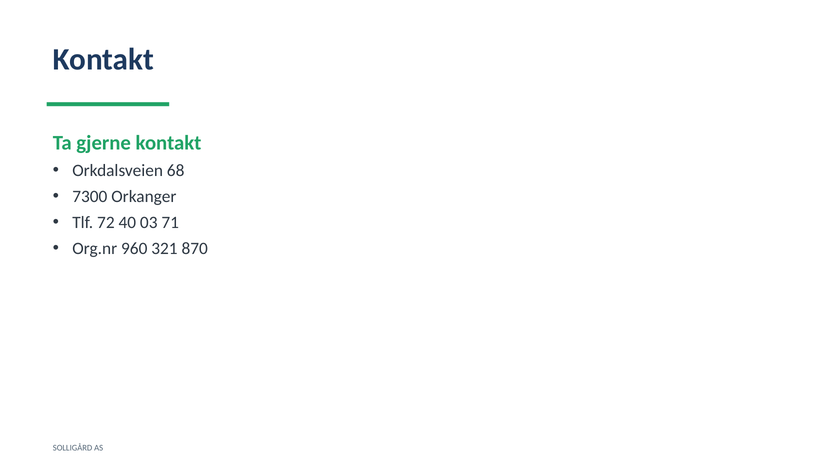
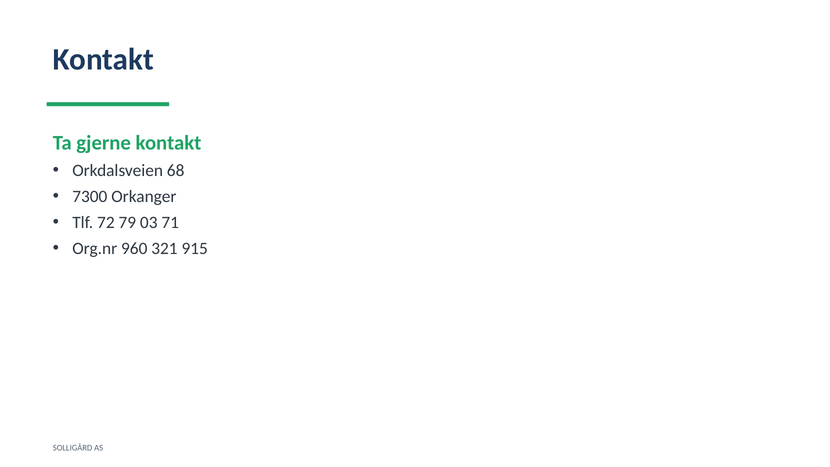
40: 40 -> 79 (127, 223)
870: 870 -> 915 (195, 249)
